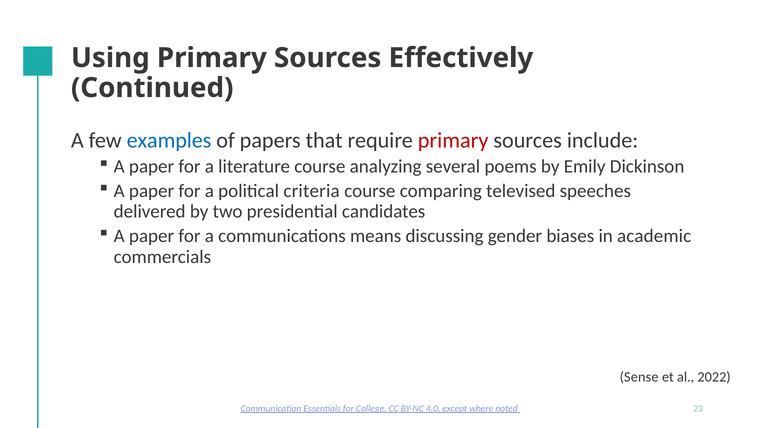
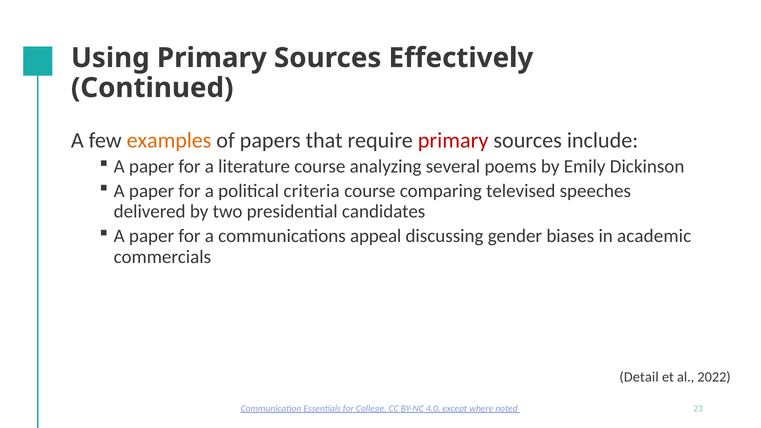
examples colour: blue -> orange (169, 140)
means: means -> appeal (376, 236)
Sense: Sense -> Detail (639, 377)
